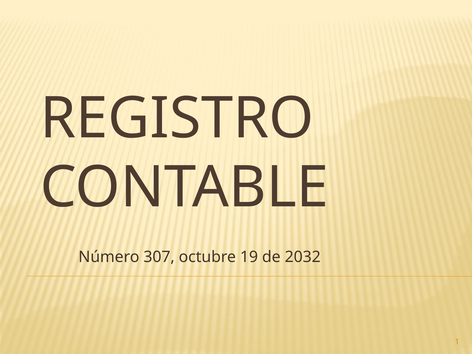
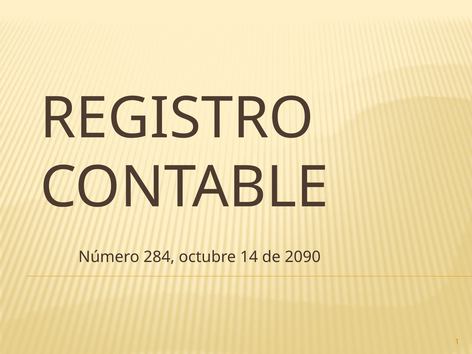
307: 307 -> 284 (159, 257)
19: 19 -> 14 (249, 257)
2032: 2032 -> 2090 (303, 257)
